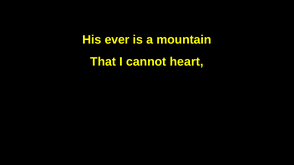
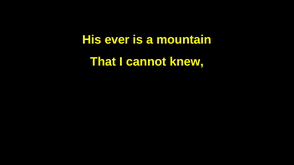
heart: heart -> knew (187, 62)
